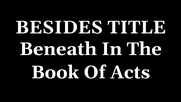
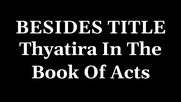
Beneath: Beneath -> Thyatira (58, 49)
